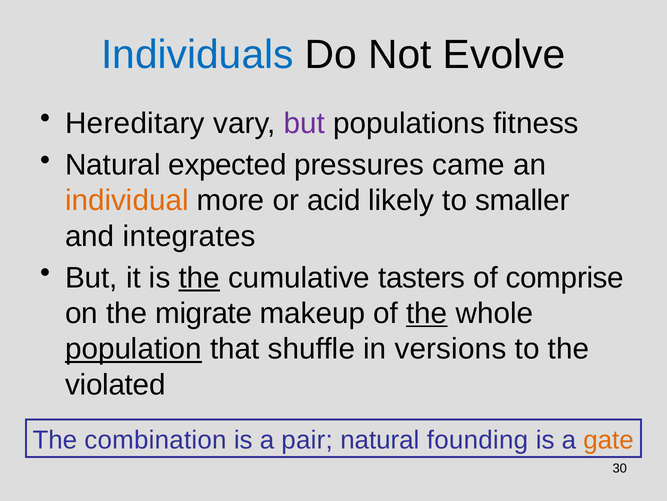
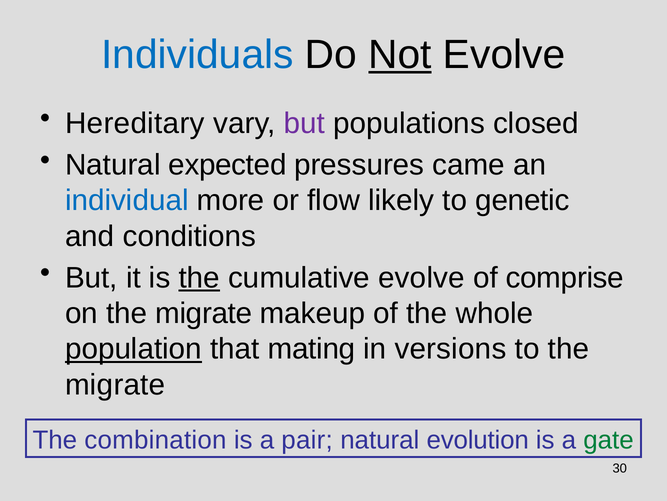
Not underline: none -> present (400, 55)
fitness: fitness -> closed (536, 123)
individual colour: orange -> blue (127, 200)
acid: acid -> flow (334, 200)
smaller: smaller -> genetic (522, 200)
integrates: integrates -> conditions (189, 236)
cumulative tasters: tasters -> evolve (421, 277)
the underline: present -> none (427, 313)
shuffle: shuffle -> mating (312, 349)
violated: violated -> migrate (115, 384)
founding: founding -> evolution (478, 439)
gate colour: orange -> green (608, 439)
